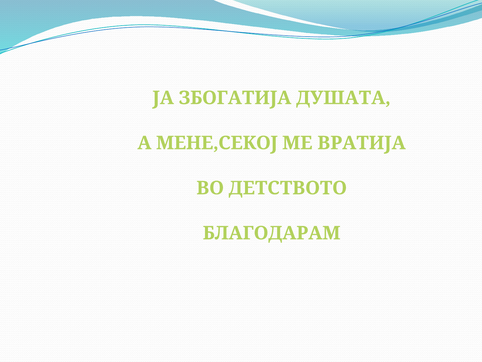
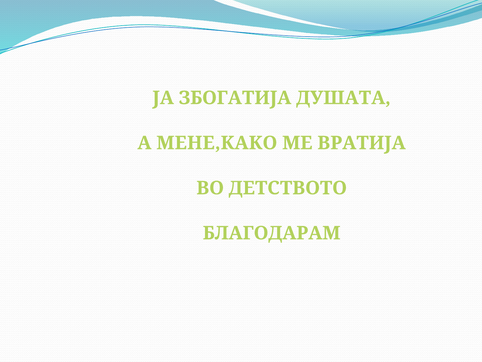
МЕНЕ,СЕКОЈ: МЕНЕ,СЕКОЈ -> МЕНЕ,КАКО (217, 143)
